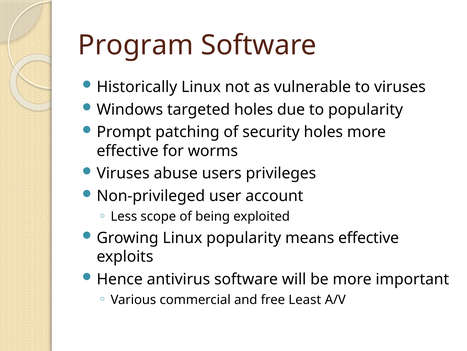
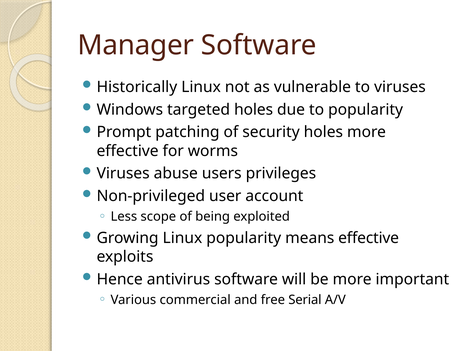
Program: Program -> Manager (136, 45)
Least: Least -> Serial (305, 299)
